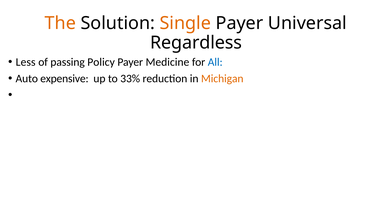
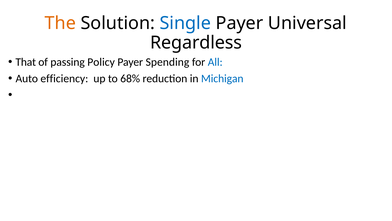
Single colour: orange -> blue (185, 23)
Less: Less -> That (26, 62)
Medicine: Medicine -> Spending (167, 62)
expensive: expensive -> efficiency (64, 78)
33%: 33% -> 68% (130, 78)
Michigan colour: orange -> blue (222, 78)
